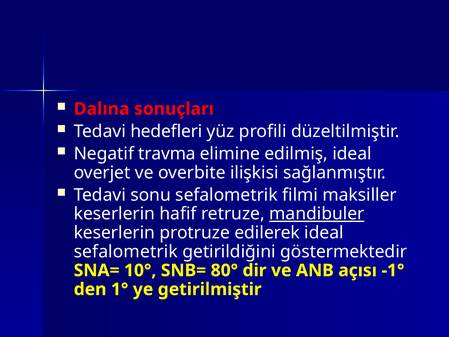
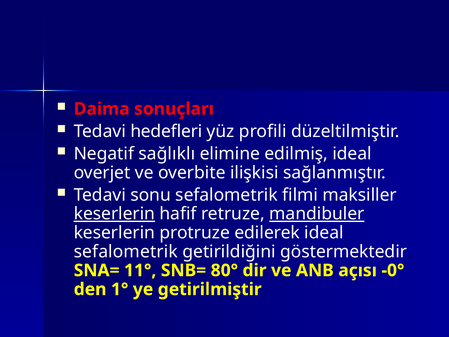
Dalına: Dalına -> Daima (102, 109)
travma: travma -> sağlıklı (167, 154)
keserlerin underline: none -> present (114, 214)
10°: 10° -> 11° (140, 270)
-1°: -1° -> -0° (393, 270)
